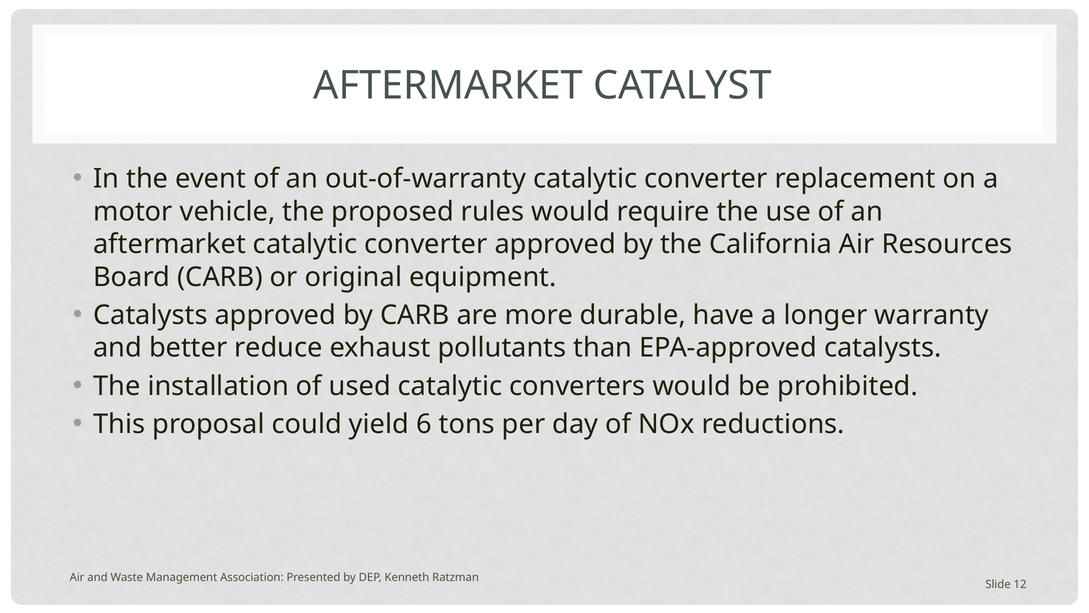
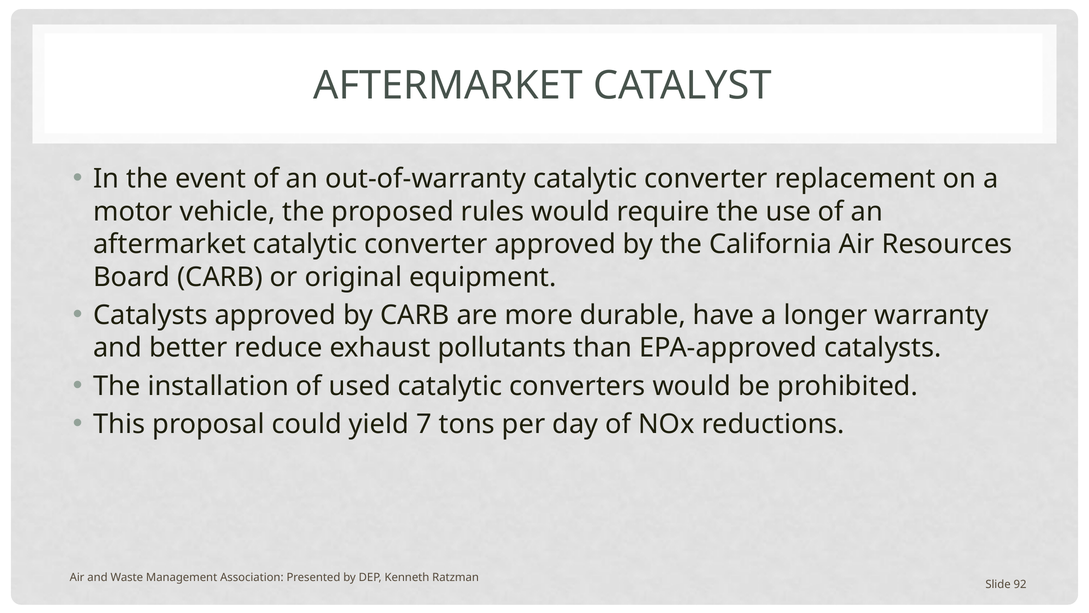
6: 6 -> 7 (424, 424)
12: 12 -> 92 (1020, 584)
